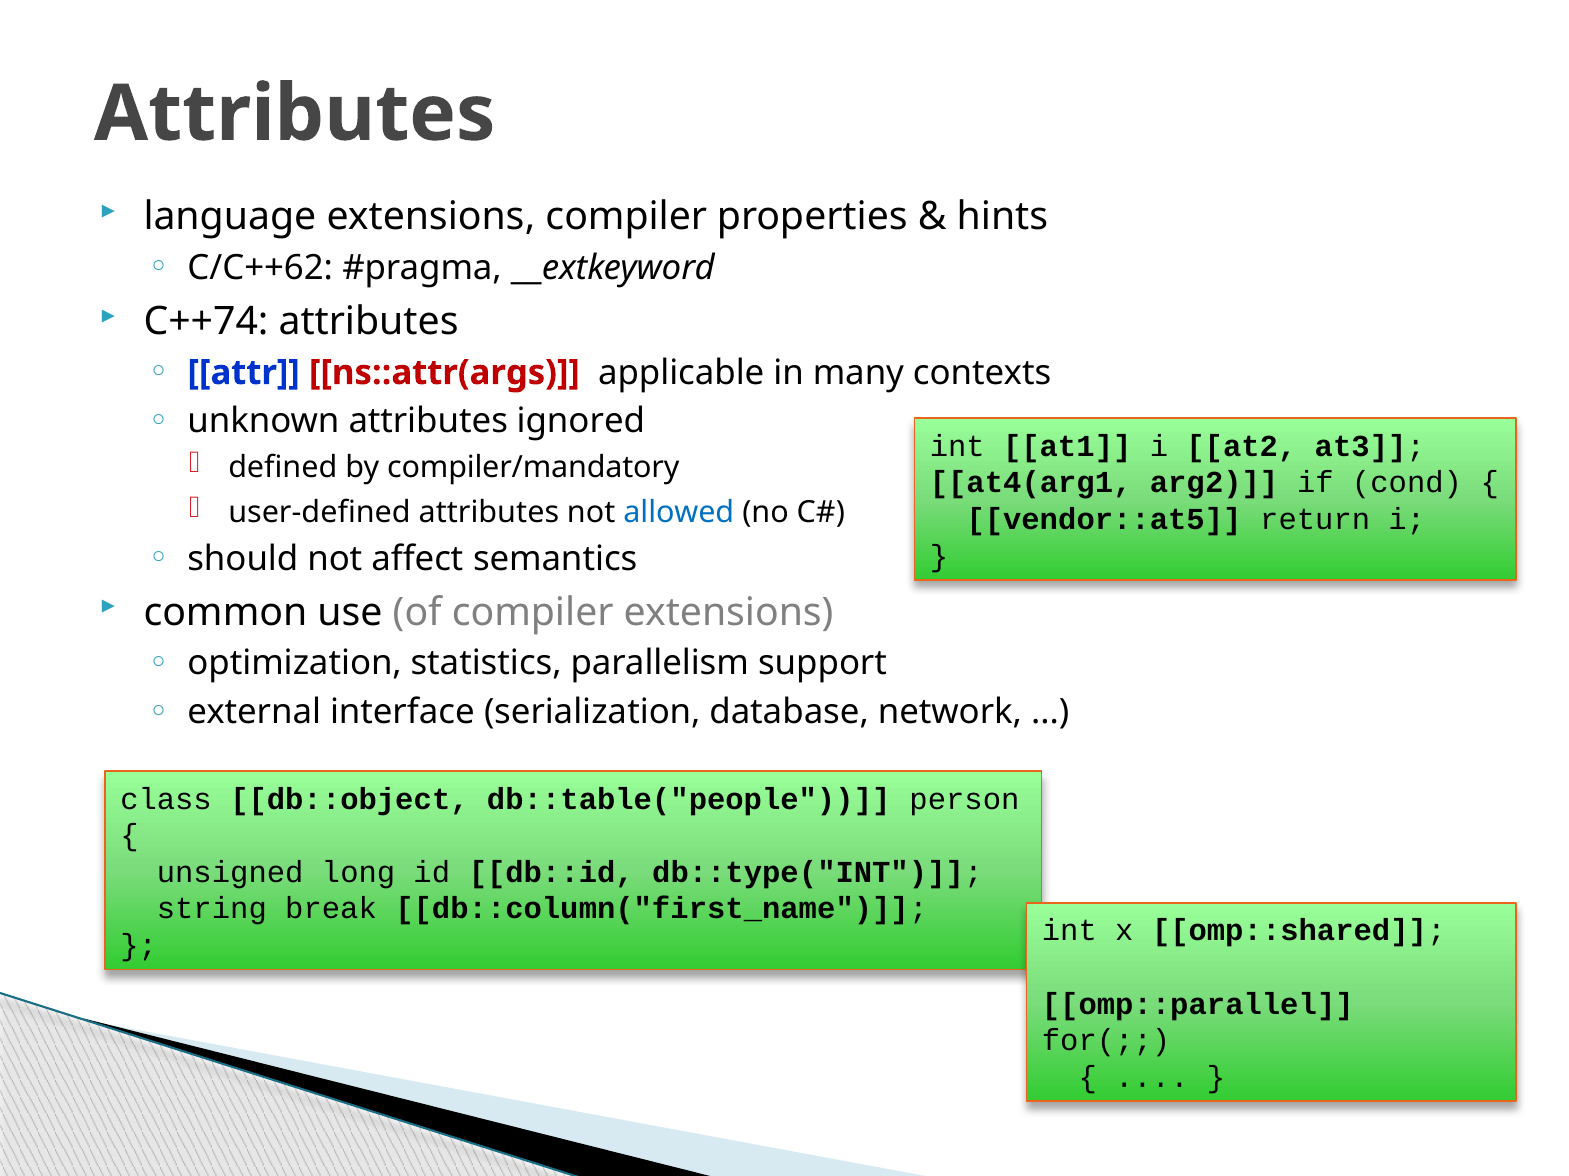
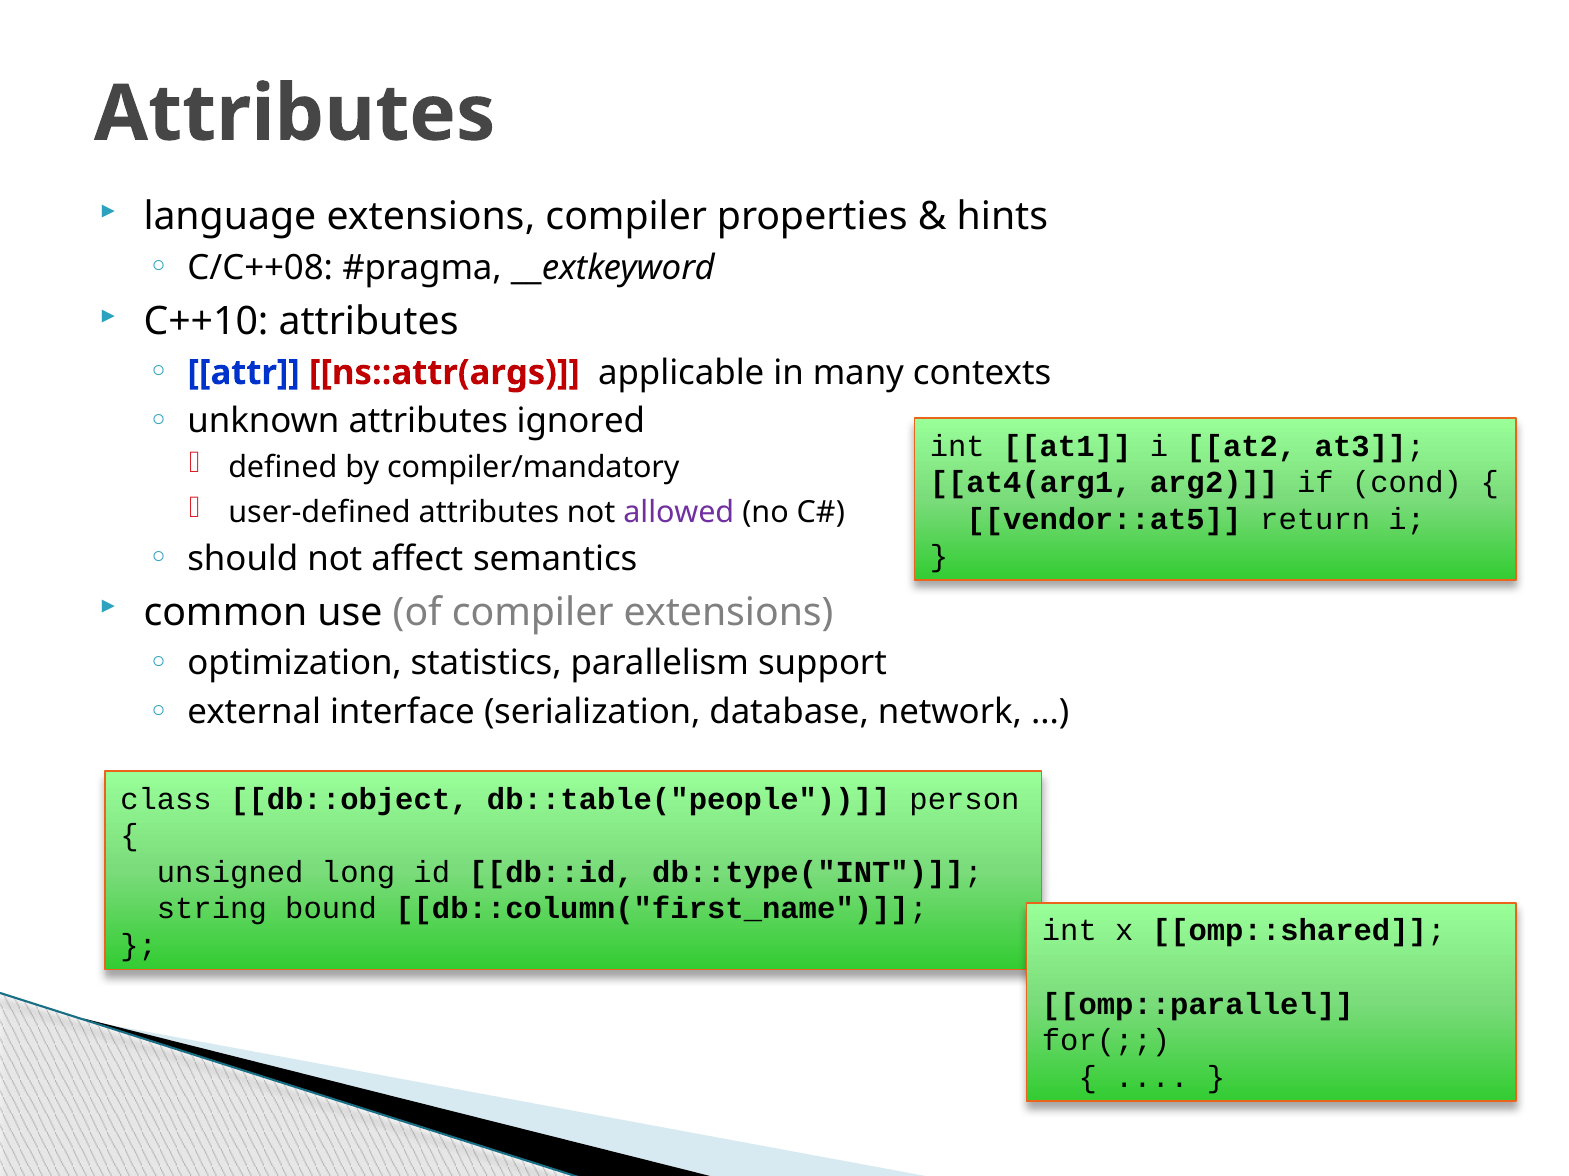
C/C++62: C/C++62 -> C/C++08 (260, 268)
C++74: C++74 -> C++10 (206, 322)
allowed colour: blue -> purple (679, 512)
break: break -> bound (331, 909)
